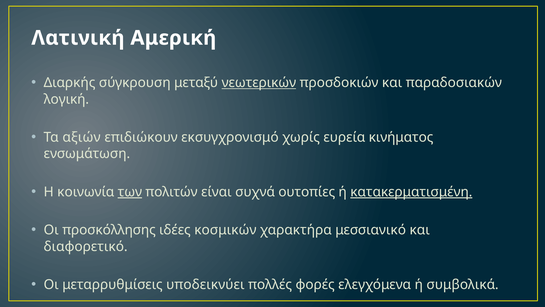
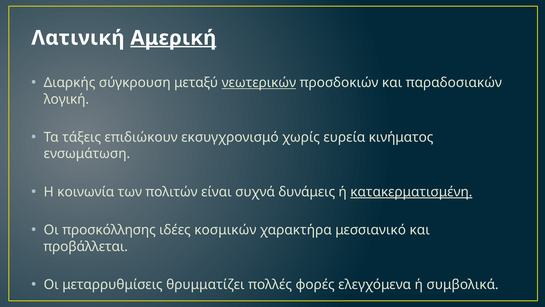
Αμερική underline: none -> present (173, 38)
αξιών: αξιών -> τάξεις (82, 137)
των underline: present -> none (130, 192)
ουτοπίες: ουτοπίες -> δυνάμεις (307, 192)
διαφορετικό: διαφορετικό -> προβάλλεται (86, 246)
υποδεικνύει: υποδεικνύει -> θρυμματίζει (205, 284)
